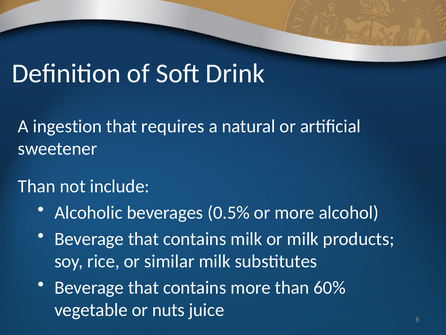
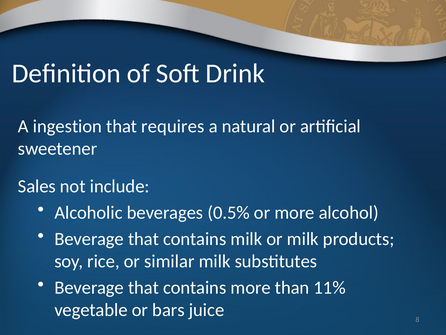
Than: Than -> Sales (37, 186)
60%: 60% -> 11% (330, 287)
nuts: nuts -> bars (168, 310)
